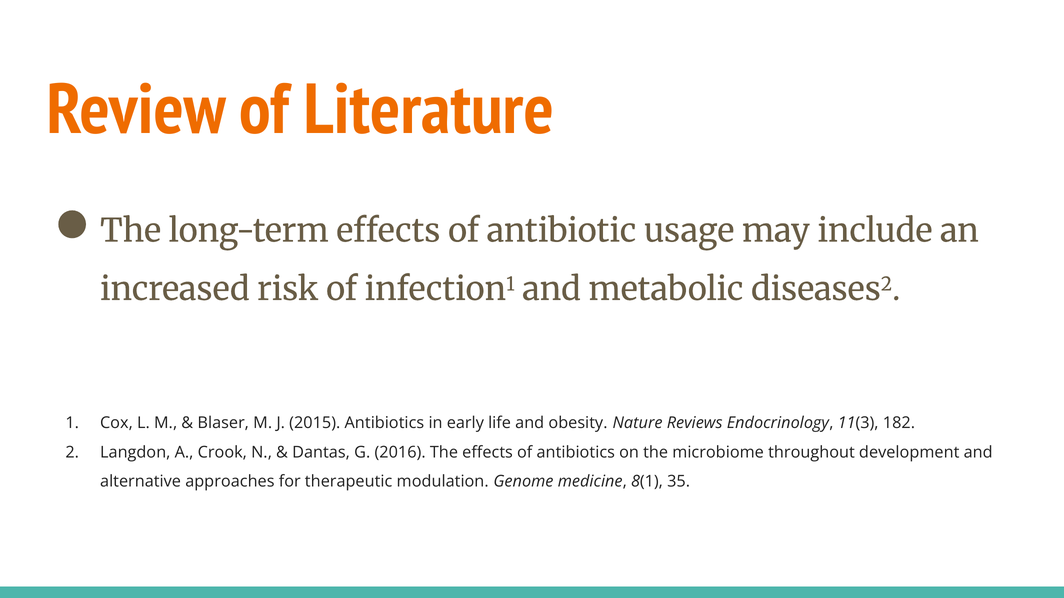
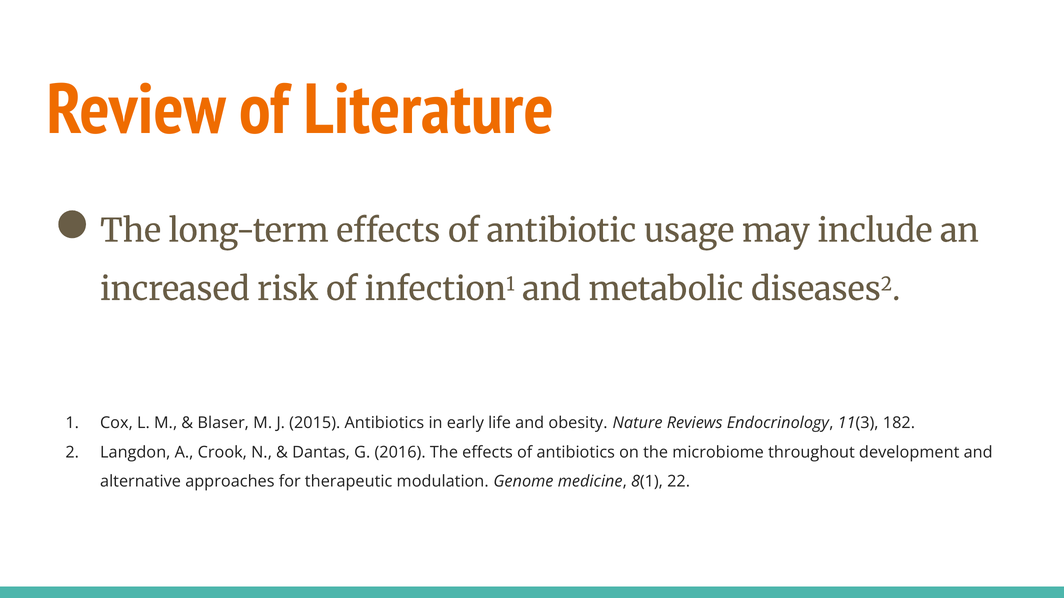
35: 35 -> 22 (679, 482)
